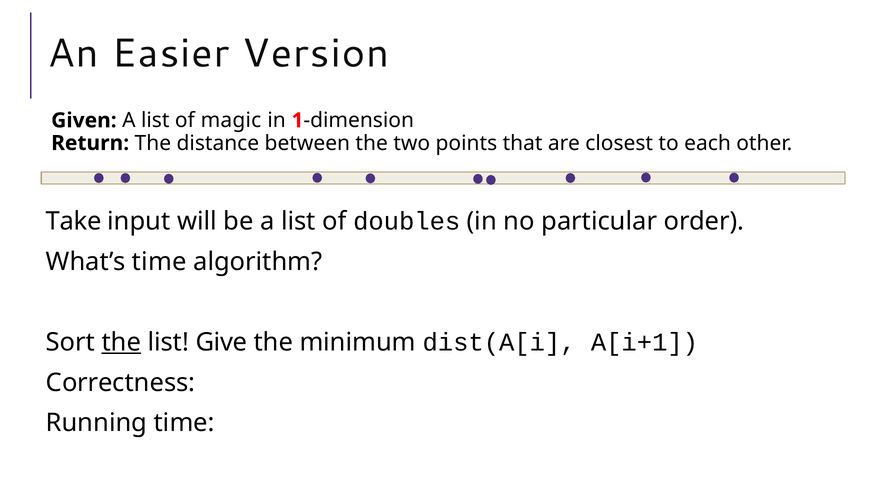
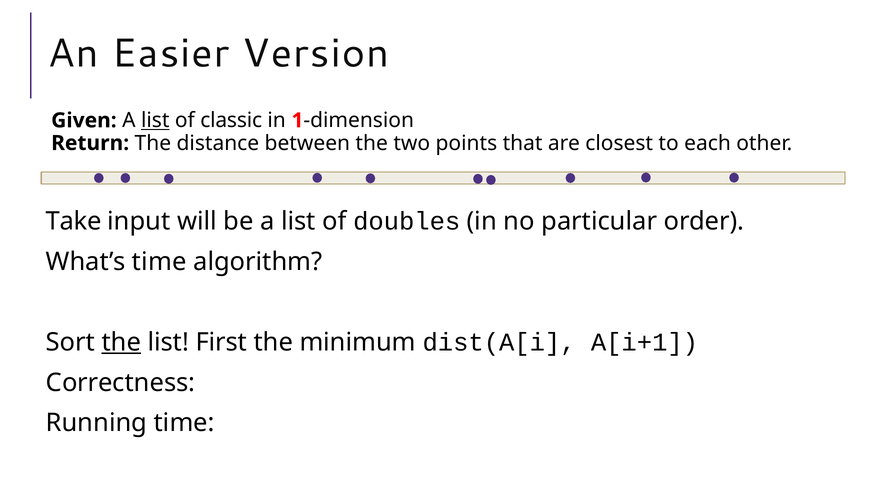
list underline: none -> present (155, 120)
magic: magic -> classic (231, 120)
Give: Give -> First (221, 342)
